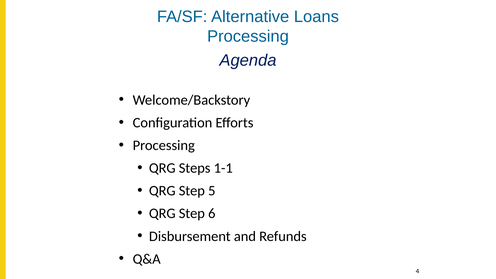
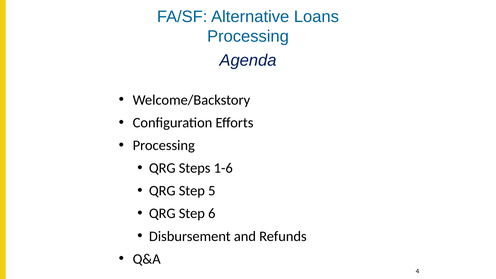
1-1: 1-1 -> 1-6 (223, 168)
